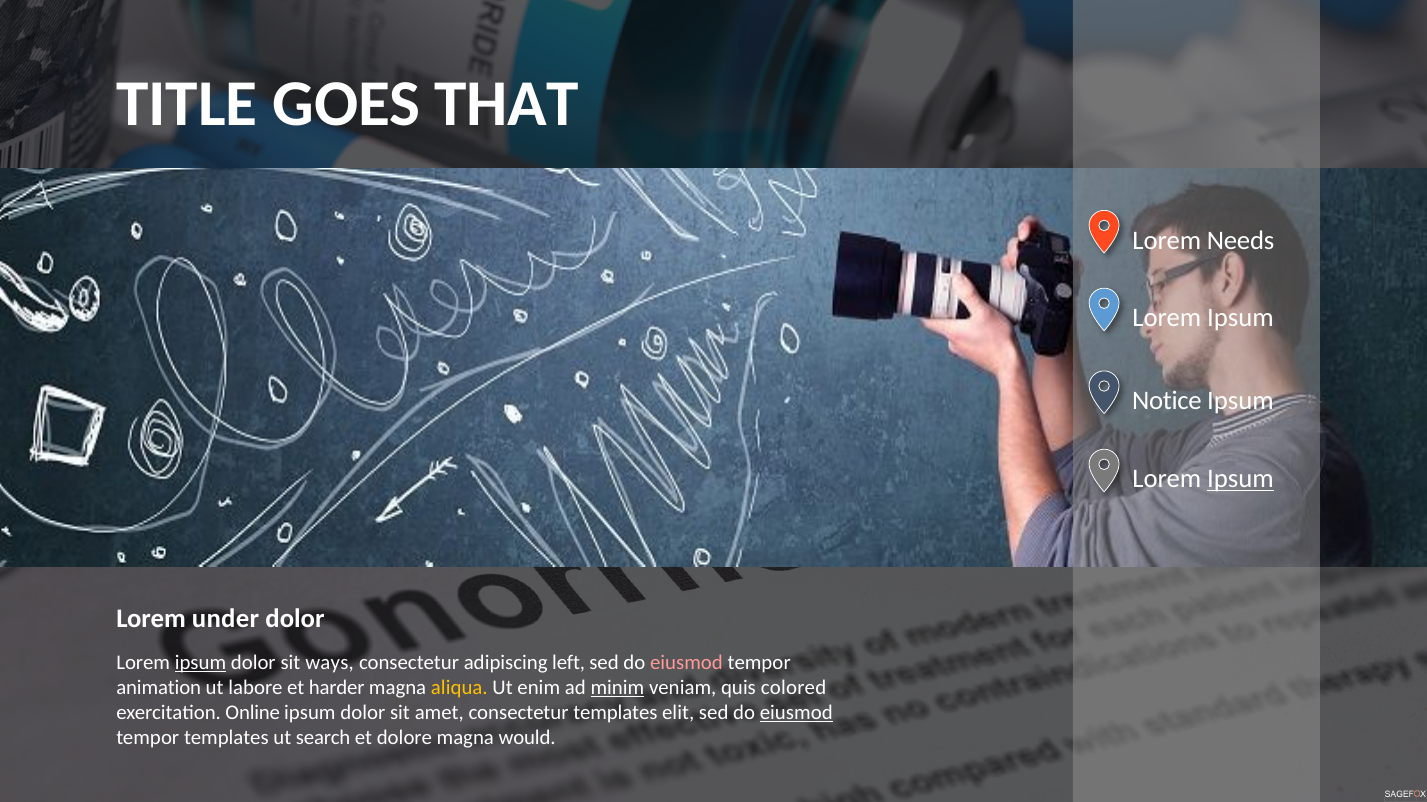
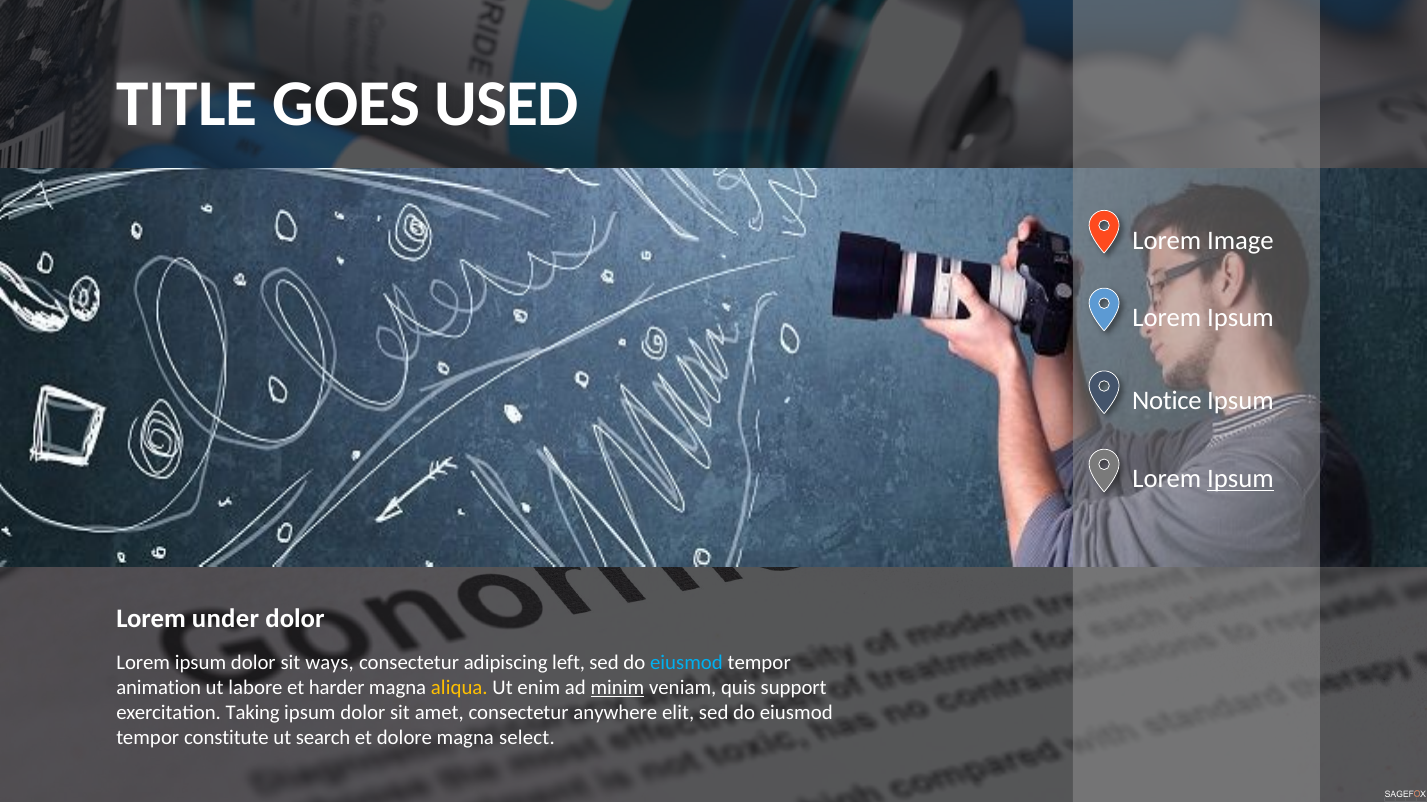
THAT: THAT -> USED (507, 104)
Needs: Needs -> Image (1240, 240)
ipsum underline: present -> none (200, 663)
eiusmod colour: pink -> light blue (686, 663)
colored: colored -> support (794, 688)
Online: Online -> Taking (253, 713)
consectetur templates: templates -> anywhere (615, 713)
eiusmod underline: present -> none (796, 713)
tempor templates: templates -> constitute (226, 738)
would: would -> select (527, 738)
